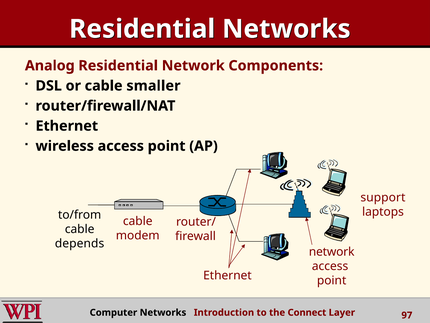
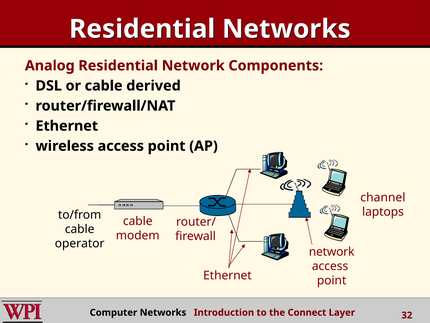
smaller: smaller -> derived (154, 86)
support: support -> channel (383, 197)
depends: depends -> operator (80, 243)
97: 97 -> 32 (407, 315)
